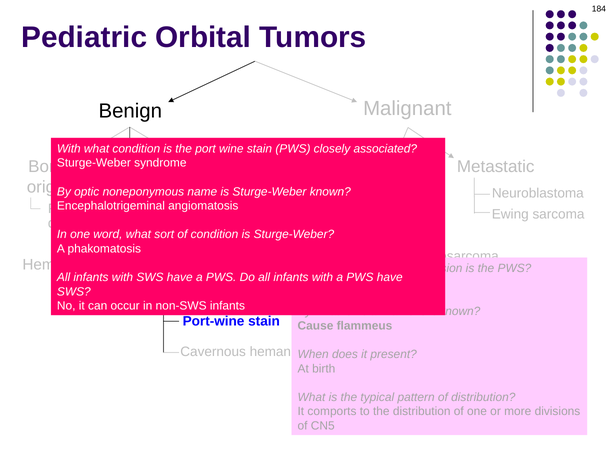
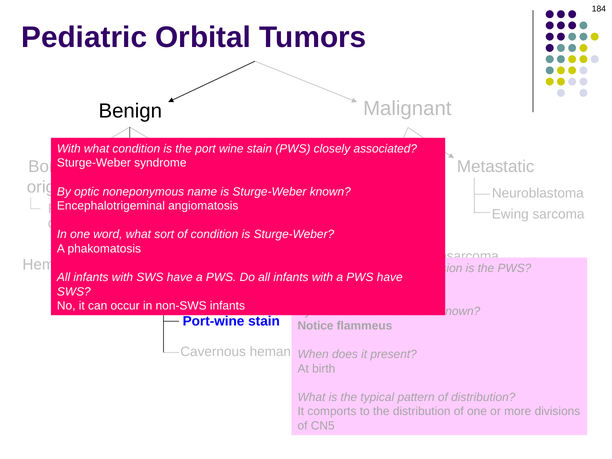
Cause: Cause -> Notice (316, 326)
